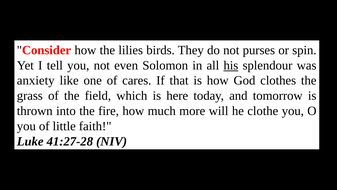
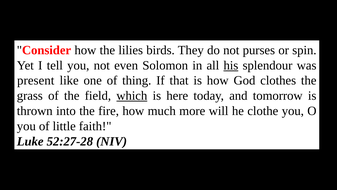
anxiety: anxiety -> present (36, 80)
cares: cares -> thing (137, 80)
which underline: none -> present (132, 96)
41:27-28: 41:27-28 -> 52:27-28 (70, 141)
